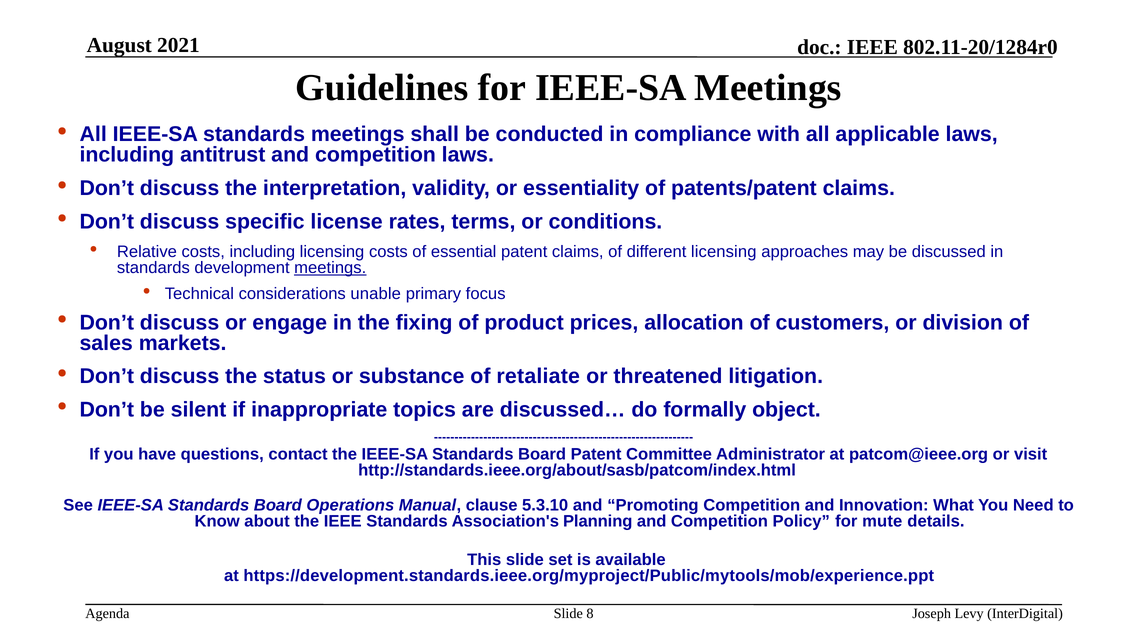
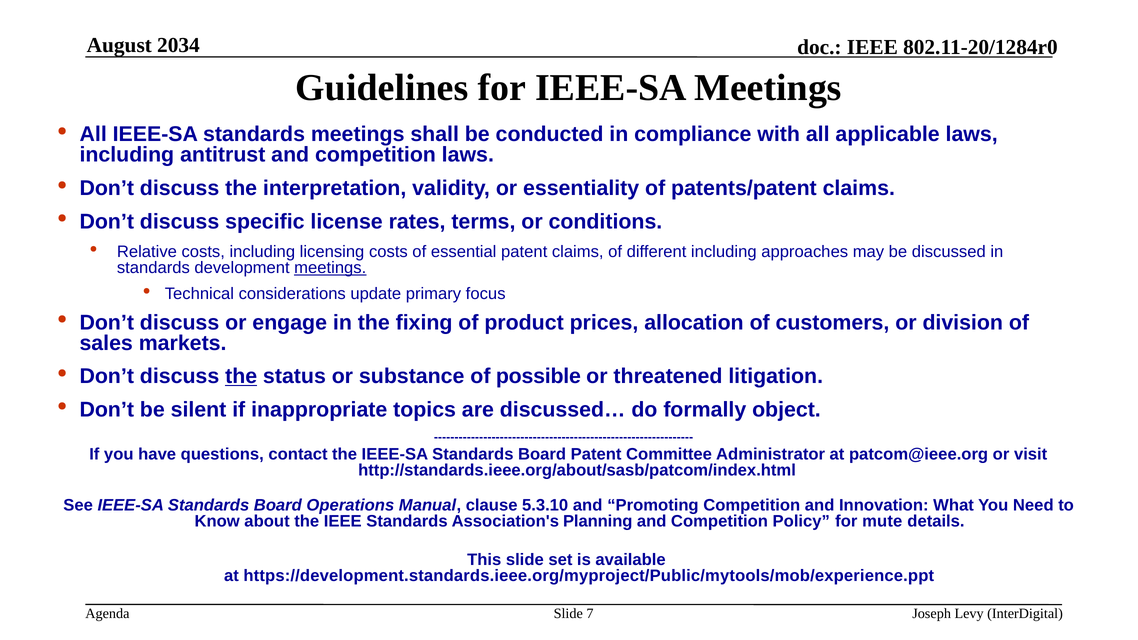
2021: 2021 -> 2034 (178, 45)
different licensing: licensing -> including (724, 252)
unable: unable -> update (376, 294)
the underline: none -> present (241, 376)
retaliate: retaliate -> possible (538, 376)
8: 8 -> 7 (590, 614)
